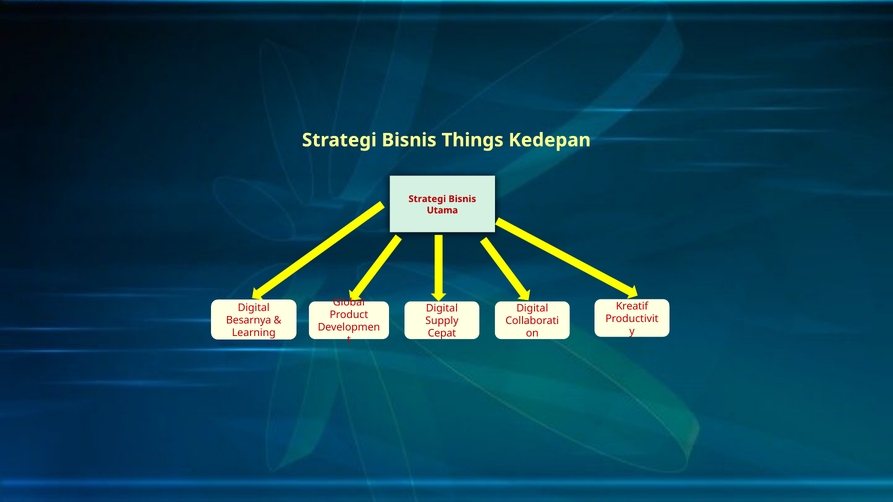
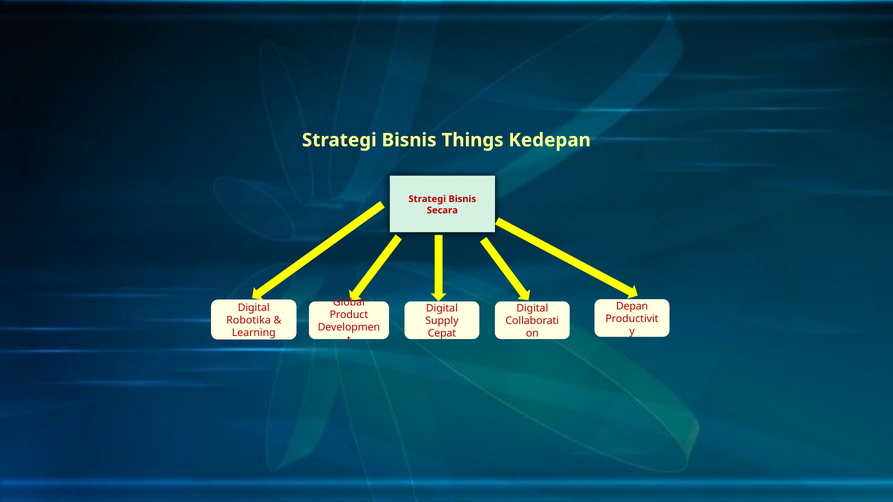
Utama: Utama -> Secara (442, 210)
Kreatif: Kreatif -> Depan (632, 306)
Besarnya: Besarnya -> Robotika (249, 320)
